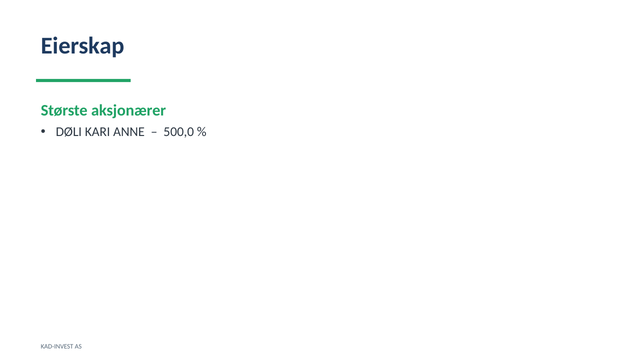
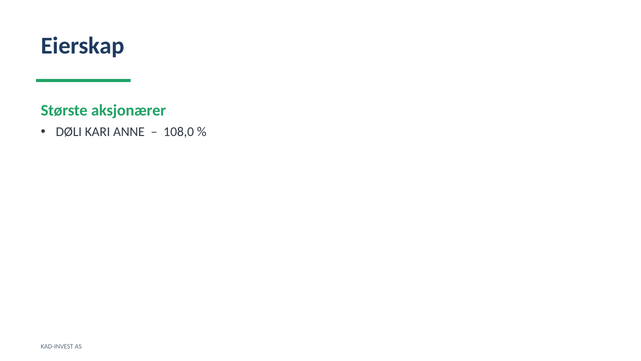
500,0: 500,0 -> 108,0 (179, 132)
